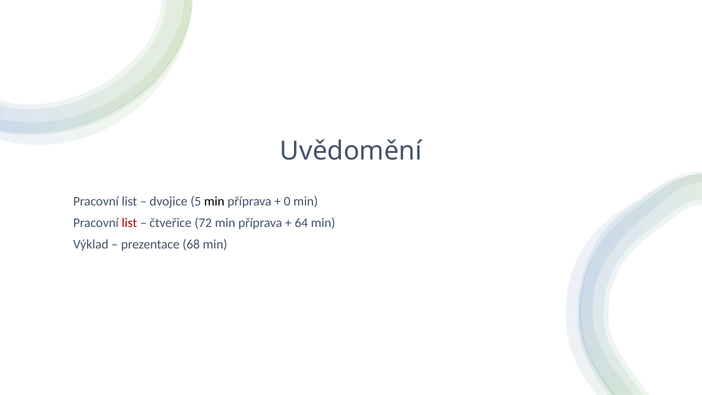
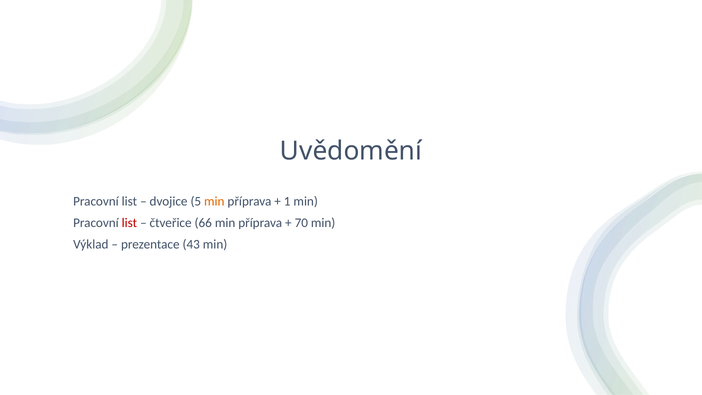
min colour: black -> orange (214, 201)
0: 0 -> 1 (287, 201)
72: 72 -> 66 (203, 223)
64: 64 -> 70 (301, 223)
68: 68 -> 43 (191, 244)
